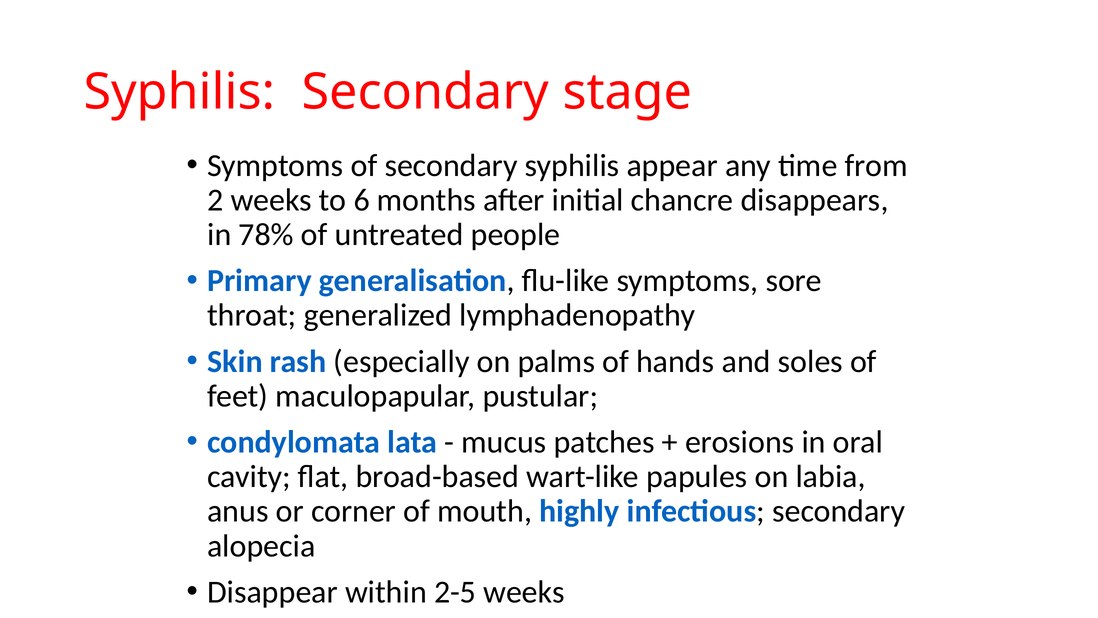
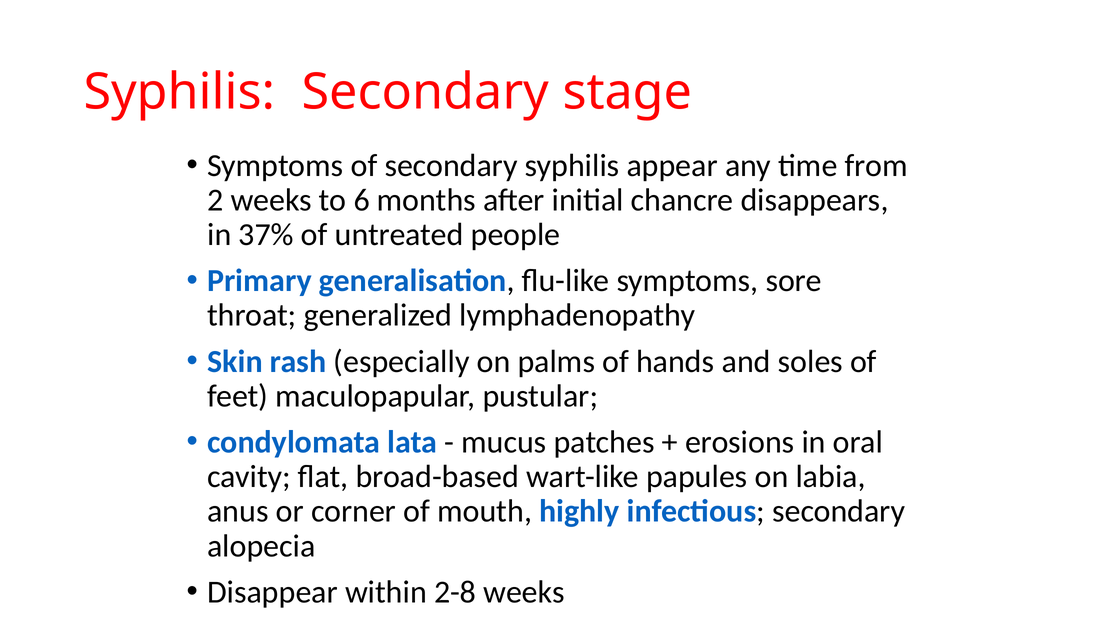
78%: 78% -> 37% (266, 235)
2-5: 2-5 -> 2-8 (455, 592)
